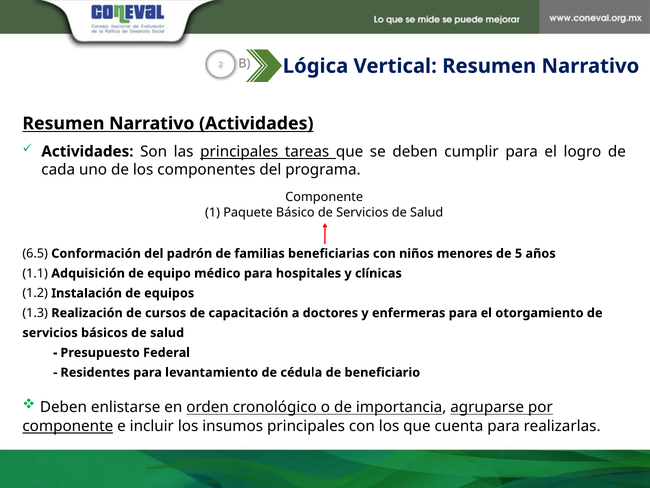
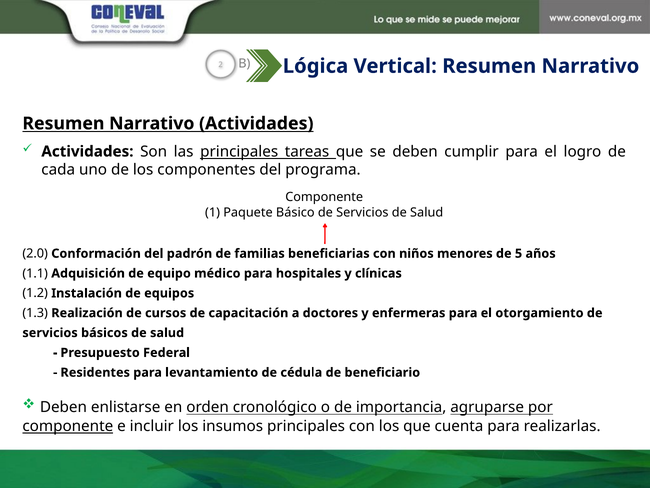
6.5: 6.5 -> 2.0 (35, 253)
